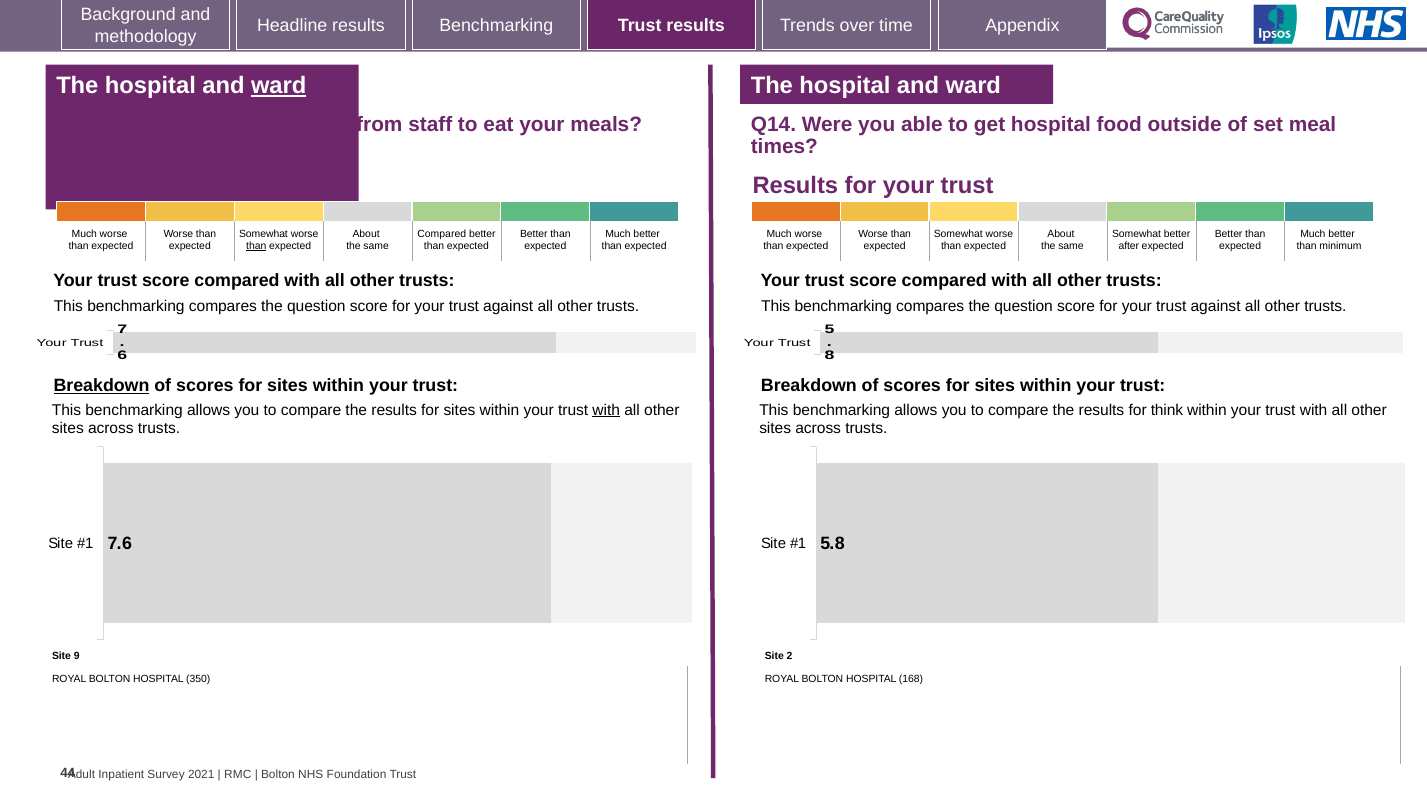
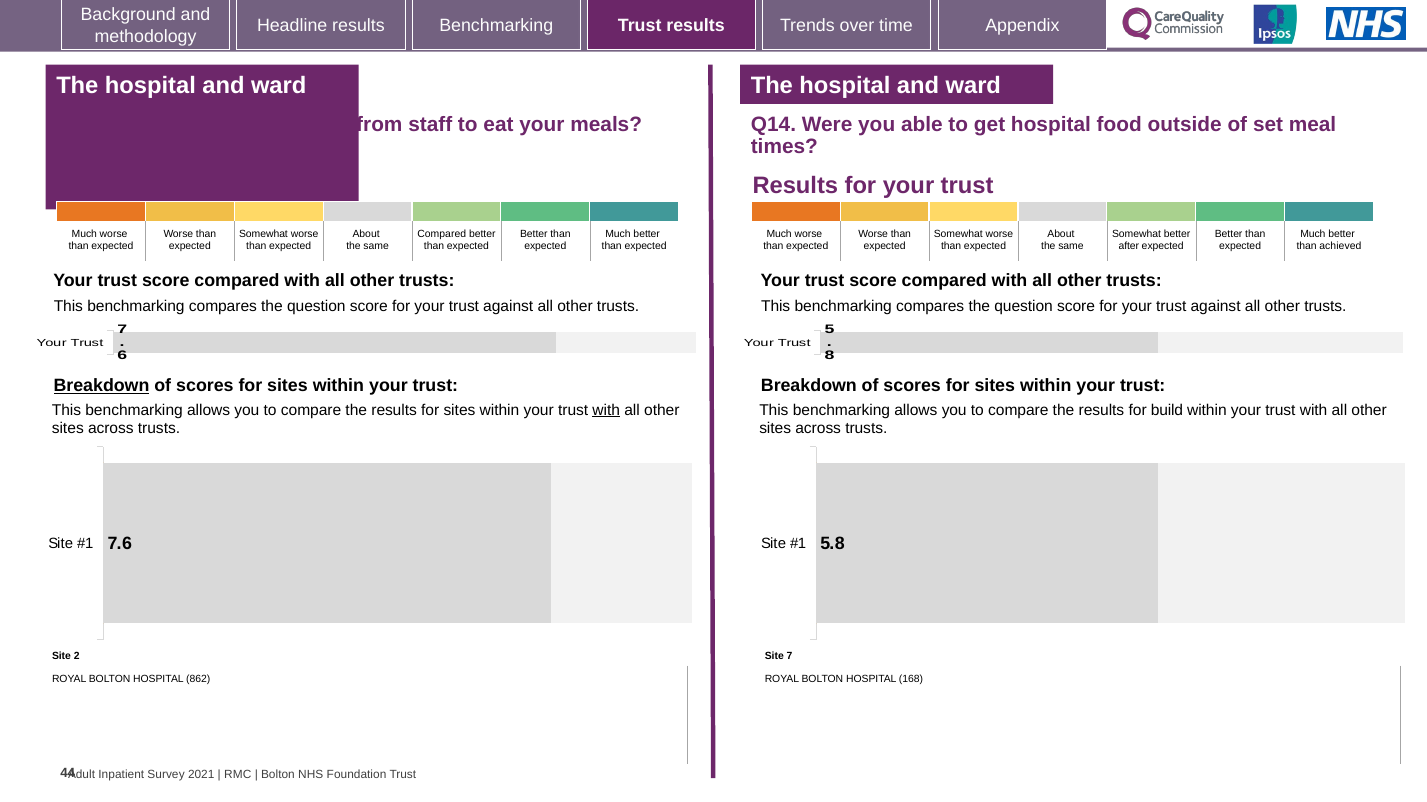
ward underline: present -> none (279, 86)
than underline: present -> none (256, 246)
minimum: minimum -> achieved (1340, 246)
think: think -> build (1167, 410)
9: 9 -> 2 (77, 656)
Site 2: 2 -> 7 (790, 656)
350: 350 -> 862 (198, 680)
